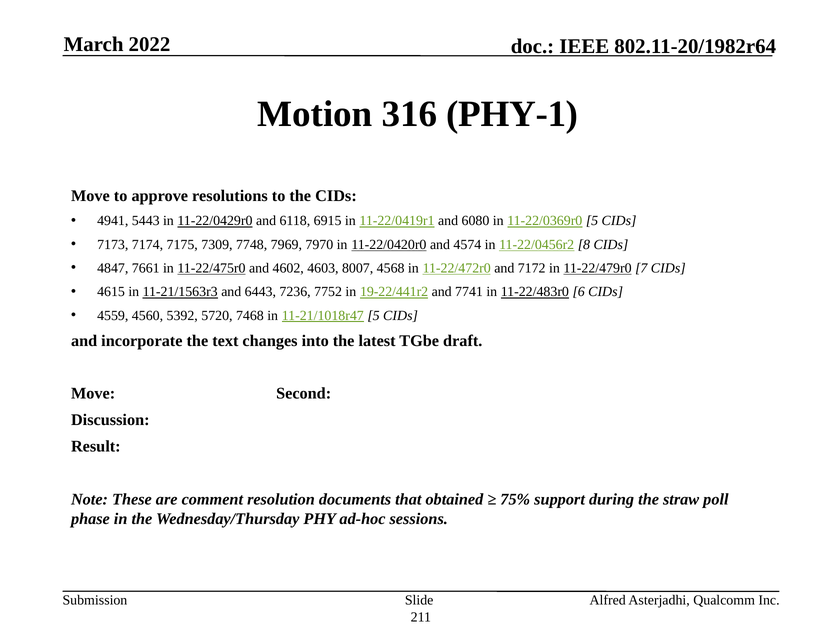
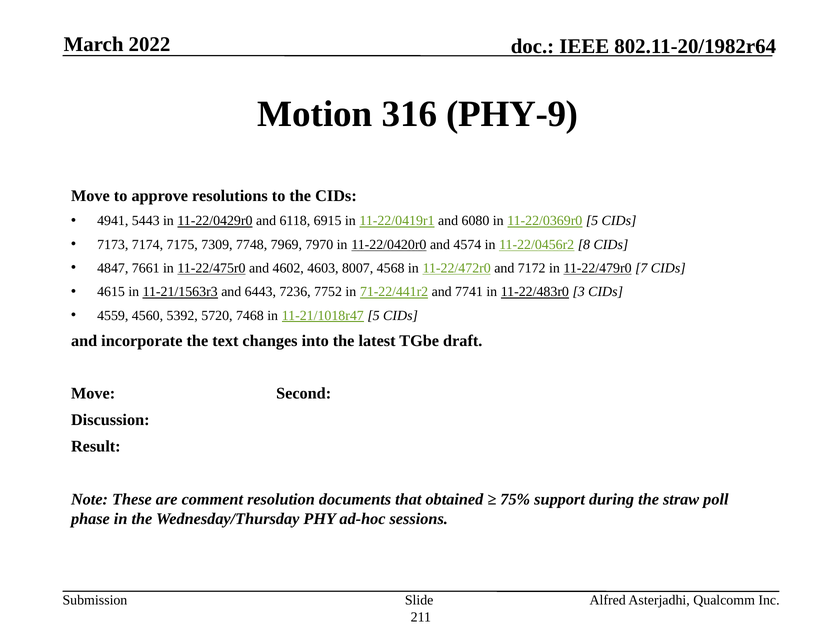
PHY-1: PHY-1 -> PHY-9 (512, 114)
19-22/441r2: 19-22/441r2 -> 71-22/441r2 (394, 292)
6: 6 -> 3 (579, 292)
